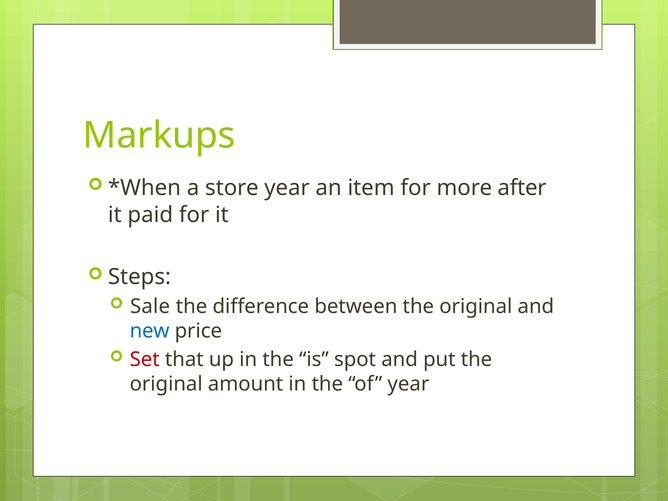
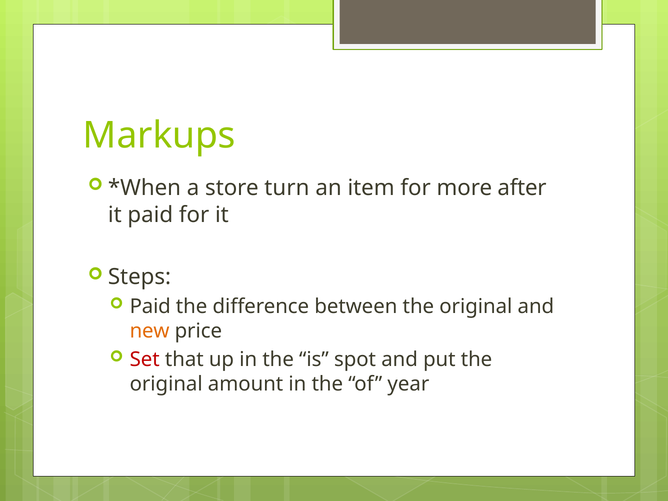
store year: year -> turn (287, 188)
Sale: Sale -> Paid (150, 307)
new colour: blue -> orange (150, 331)
